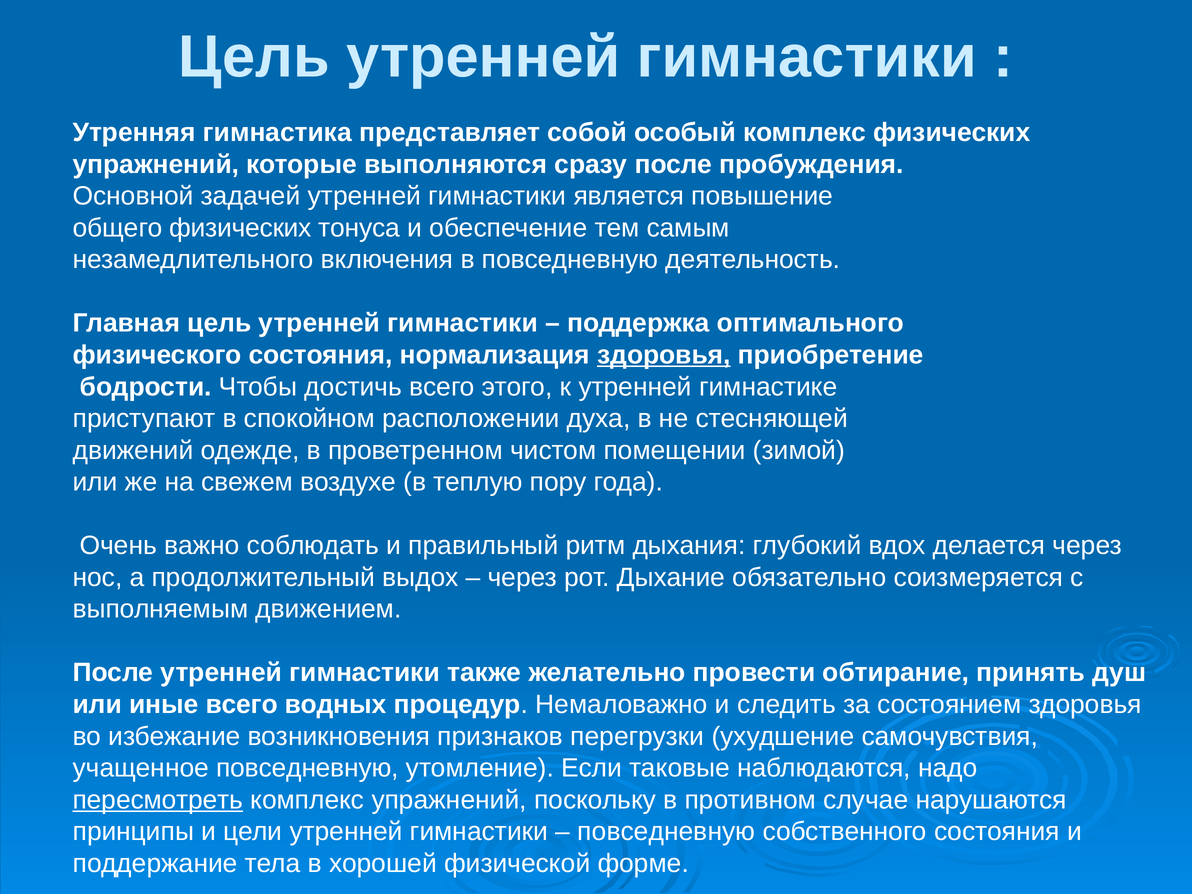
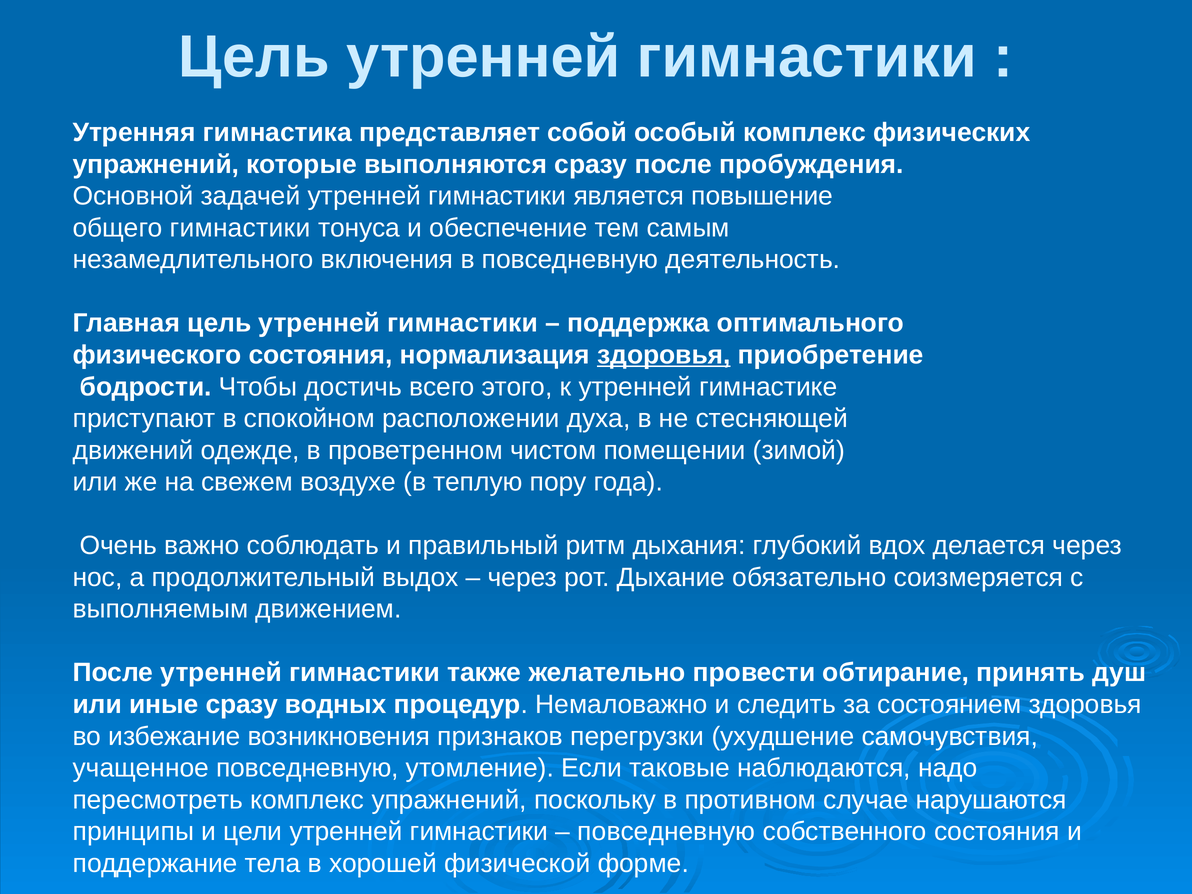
общего физических: физических -> гимнастики (240, 228)
иные всего: всего -> сразу (242, 704)
пересмотреть underline: present -> none (158, 800)
